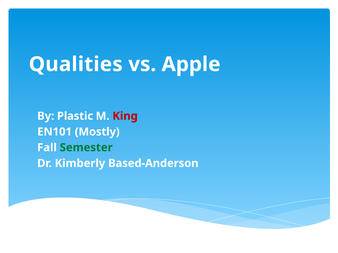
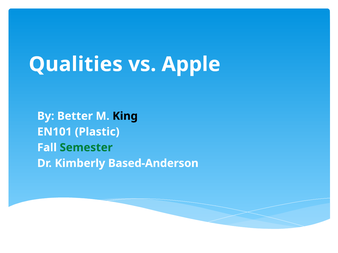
Plastic: Plastic -> Better (75, 116)
King colour: red -> black (125, 116)
Mostly: Mostly -> Plastic (97, 132)
